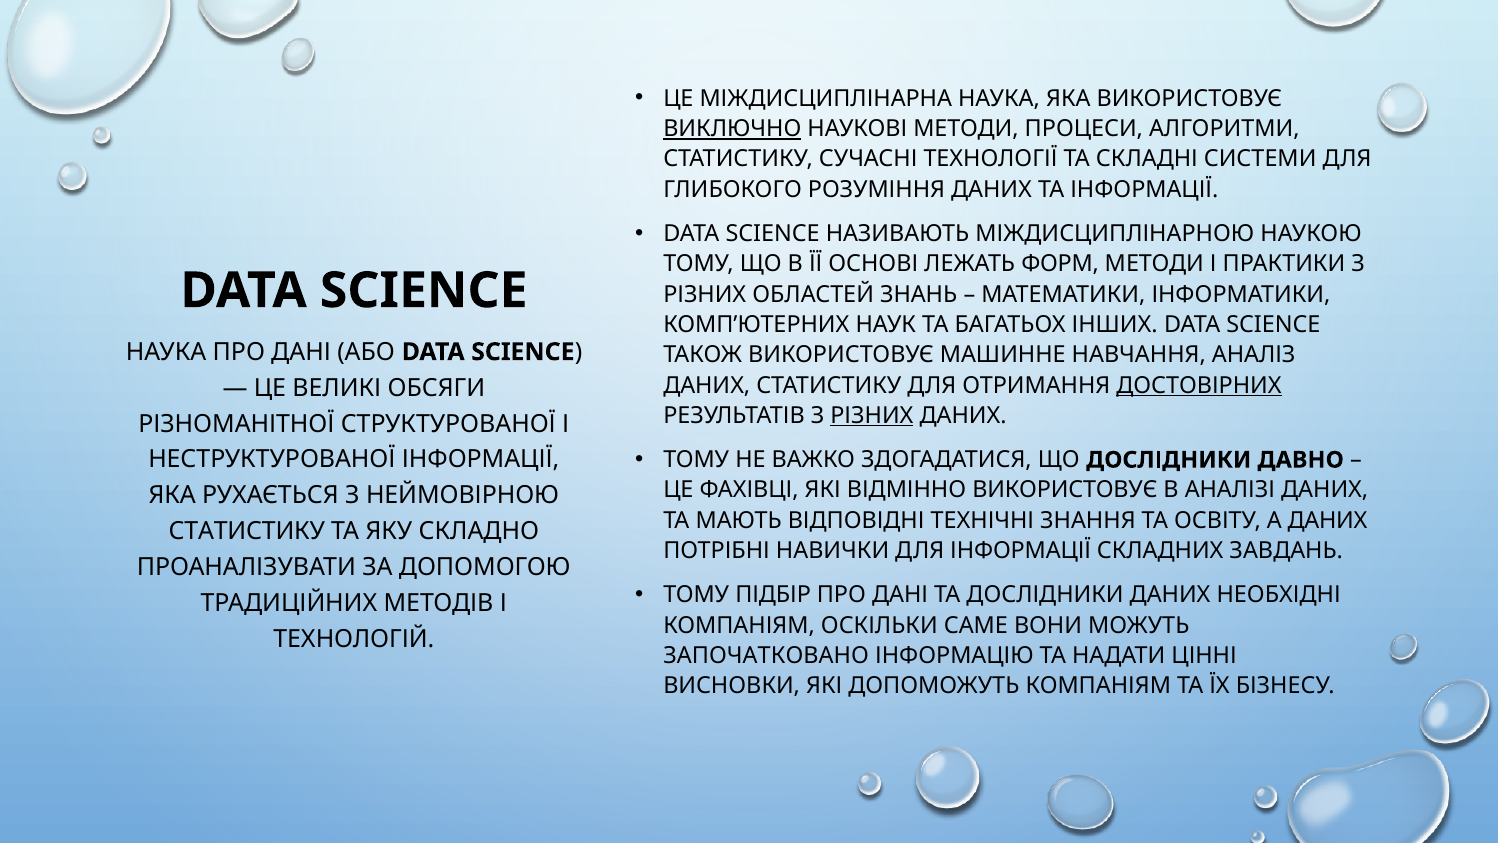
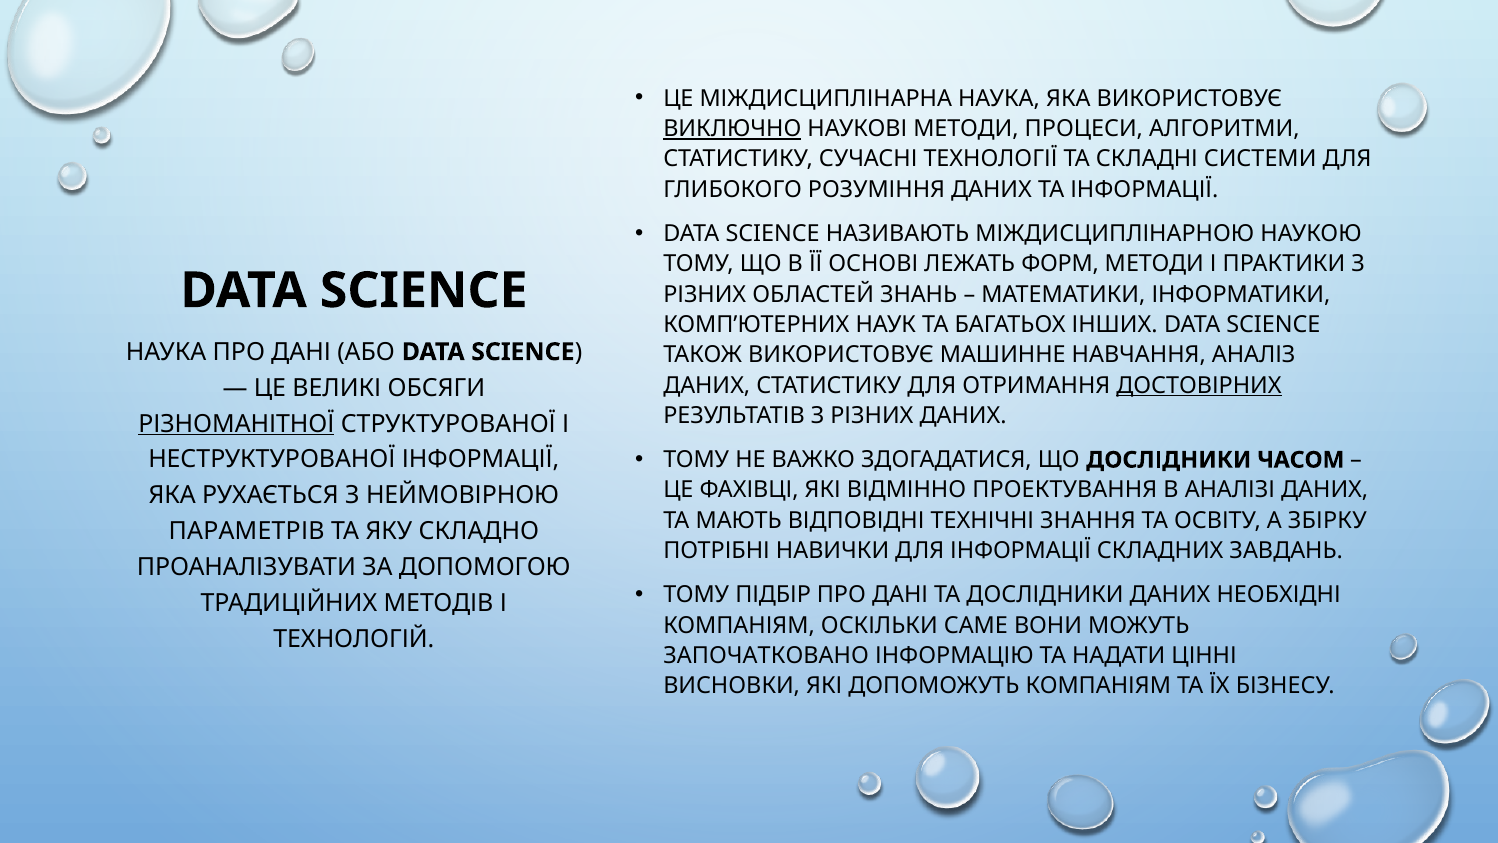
РІЗНИХ underline: present -> none (872, 415)
РІЗНОМАНІТНОЇ underline: none -> present (236, 424)
ДАВНО: ДАВНО -> ЧАСОМ (1301, 460)
ВІДМІННО ВИКОРИСТОВУЄ: ВИКОРИСТОВУЄ -> ПРОЕКТУВАННЯ (1065, 490)
А ДАНИХ: ДАНИХ -> ЗБІРКУ (1327, 520)
СТАТИСТИКУ: СТАТИСТИКУ -> ПАРАМЕТРІВ (247, 531)
